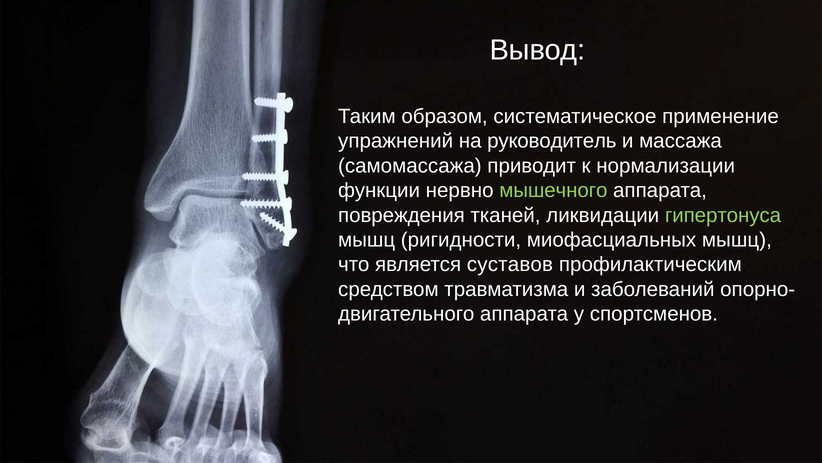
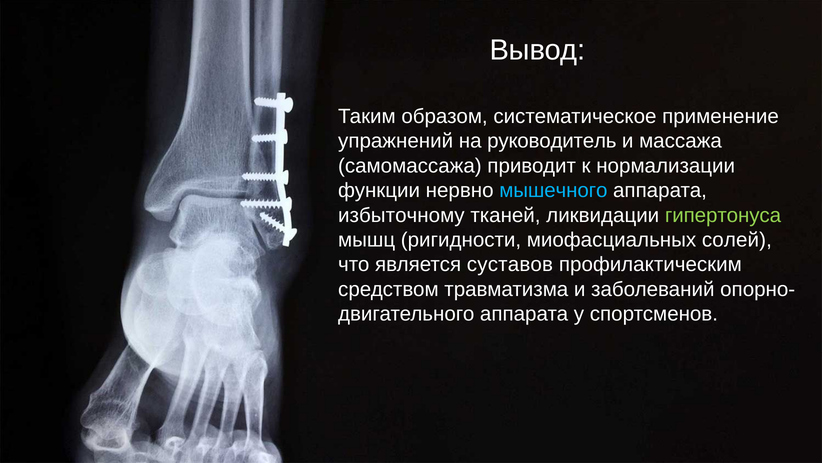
мышечного colour: light green -> light blue (553, 190)
повреждения: повреждения -> избыточному (401, 215)
миофасциальных мышц: мышц -> солей (737, 240)
